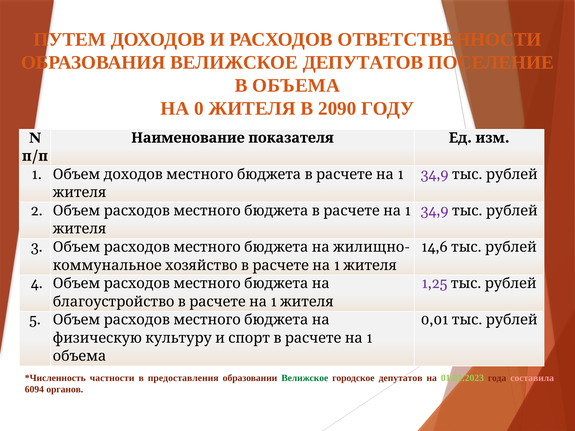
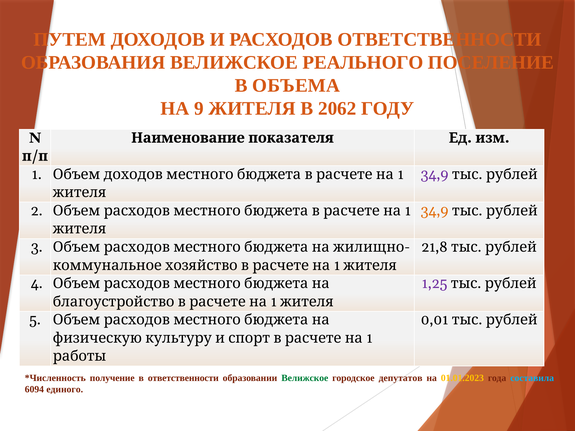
ВЕЛИЖСКОЕ ДЕПУТАТОВ: ДЕПУТАТОВ -> РЕАЛЬНОГО (363, 63)
0: 0 -> 9 (199, 109)
2090: 2090 -> 2062 (337, 109)
34,9 colour: purple -> orange (435, 211)
14,6: 14,6 -> 21,8 (435, 247)
объема: объема -> работы (80, 356)
частности: частности -> получение (112, 378)
в предоставления: предоставления -> ответственности (183, 378)
01.01.2023 colour: light green -> yellow (462, 378)
составила colour: pink -> light blue (532, 378)
органов: органов -> единого (65, 390)
